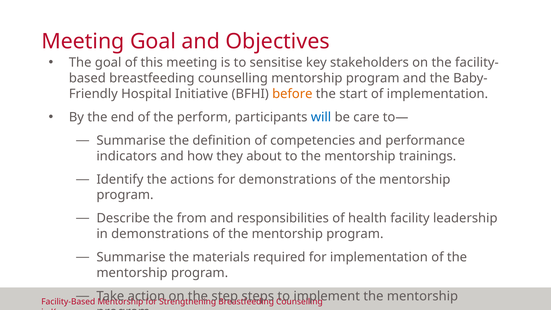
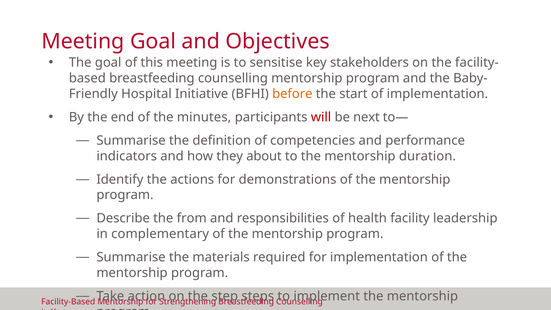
perform: perform -> minutes (204, 117)
will colour: blue -> red (321, 117)
care: care -> next (366, 117)
trainings: trainings -> duration (427, 156)
in demonstrations: demonstrations -> complementary (160, 234)
